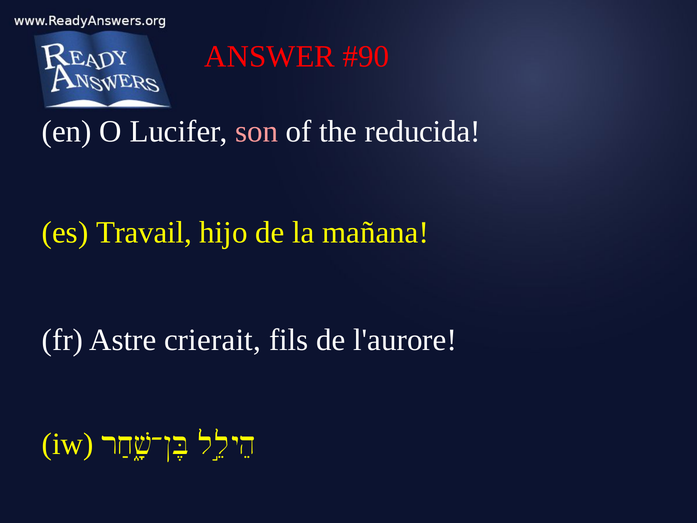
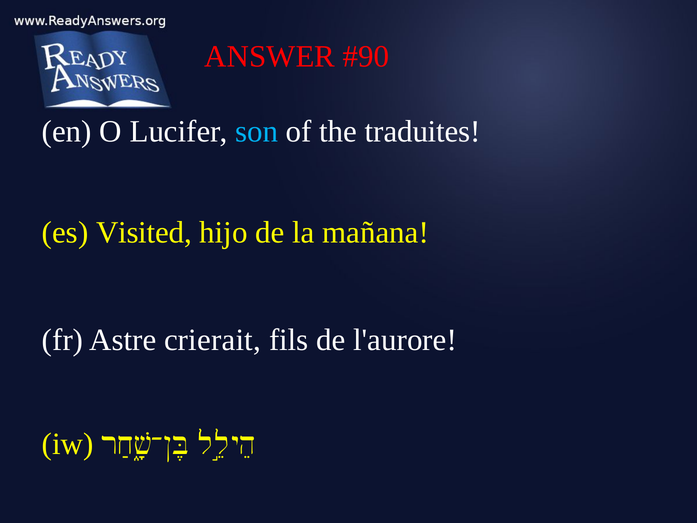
son colour: pink -> light blue (257, 132)
reducida: reducida -> traduites (423, 132)
Travail: Travail -> Visited (144, 233)
